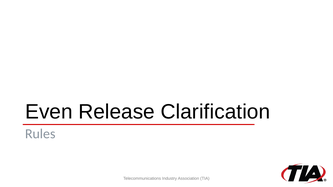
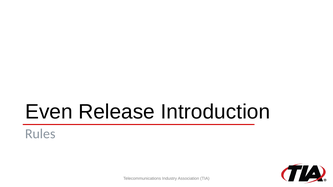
Clarification: Clarification -> Introduction (215, 112)
